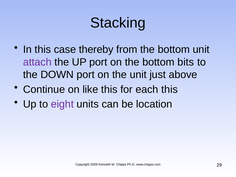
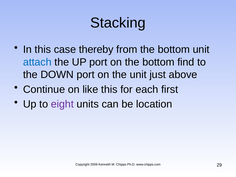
attach colour: purple -> blue (37, 62)
bits: bits -> find (186, 62)
each this: this -> first (170, 89)
